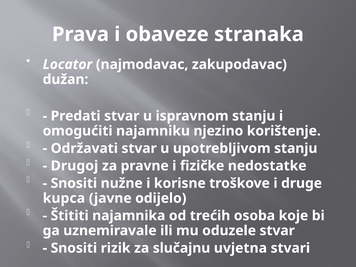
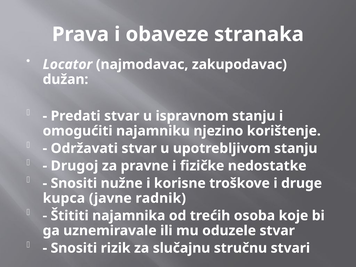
odijelo: odijelo -> radnik (161, 198)
uvjetna: uvjetna -> stručnu (240, 248)
